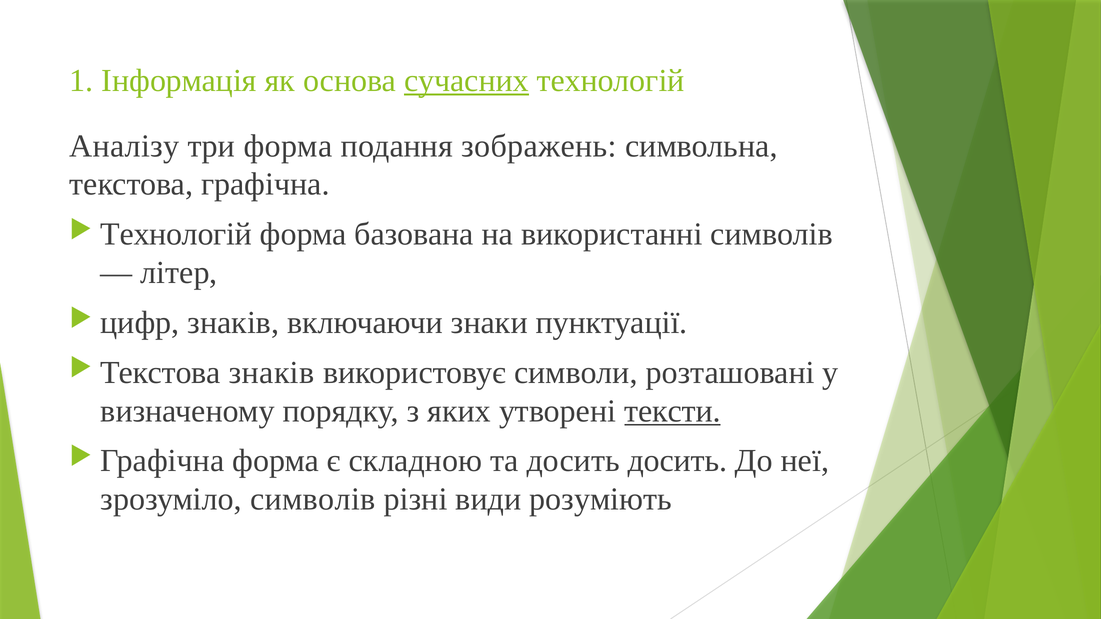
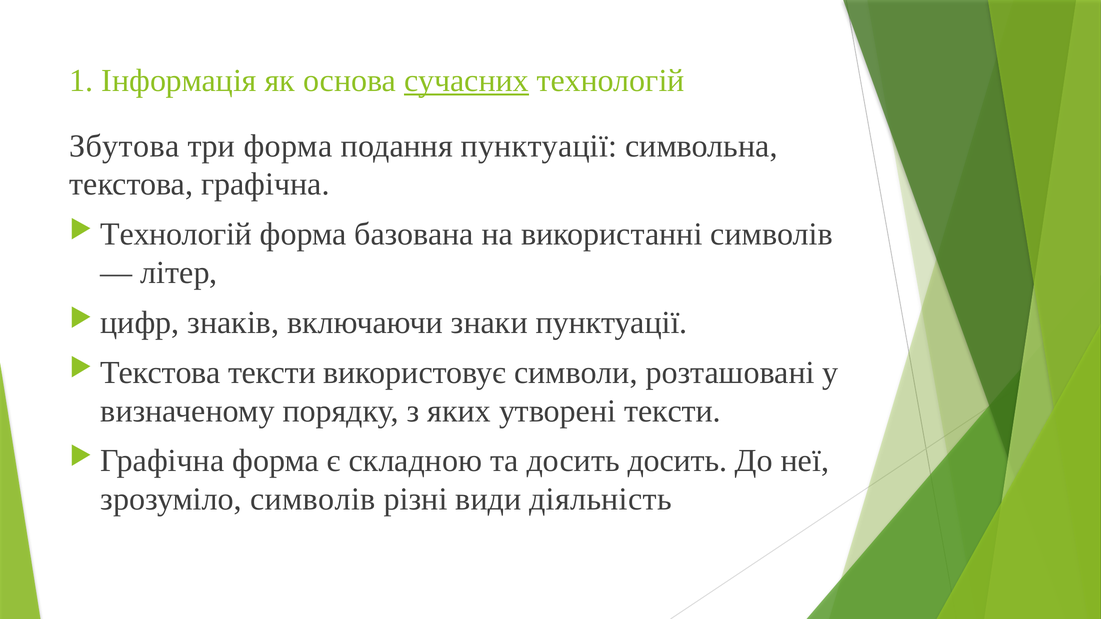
Аналізу: Аналізу -> Збутова (124, 146)
подання зображень: зображень -> пунктуації (539, 146)
Текстова знаків: знаків -> тексти (272, 373)
тексти underline: present -> none (673, 411)
розуміють: розуміють -> діяльність (601, 500)
